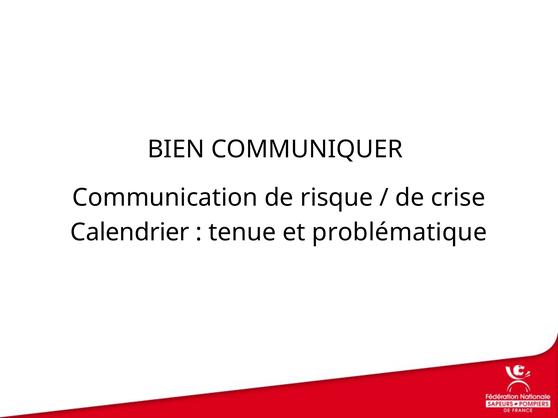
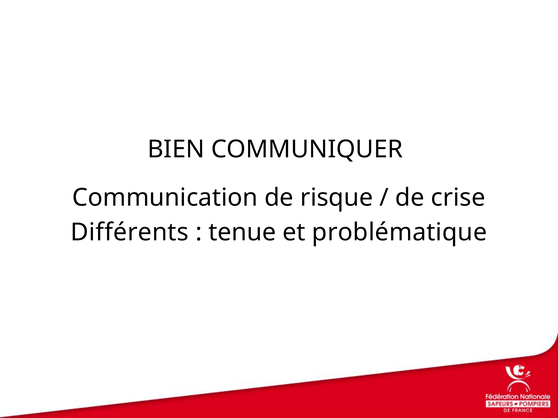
Calendrier: Calendrier -> Différents (130, 233)
